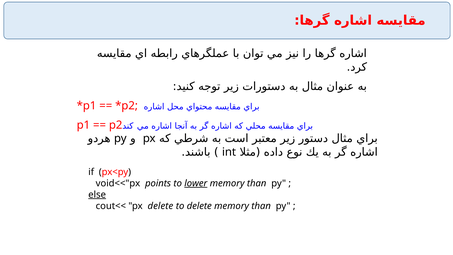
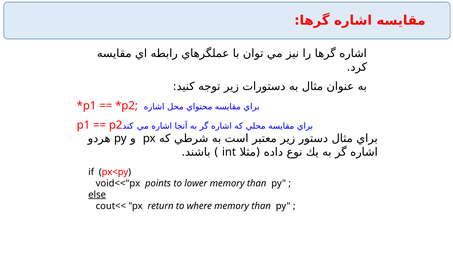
lower underline: present -> none (196, 183)
px delete: delete -> return (161, 206)
to delete: delete -> where (199, 206)
